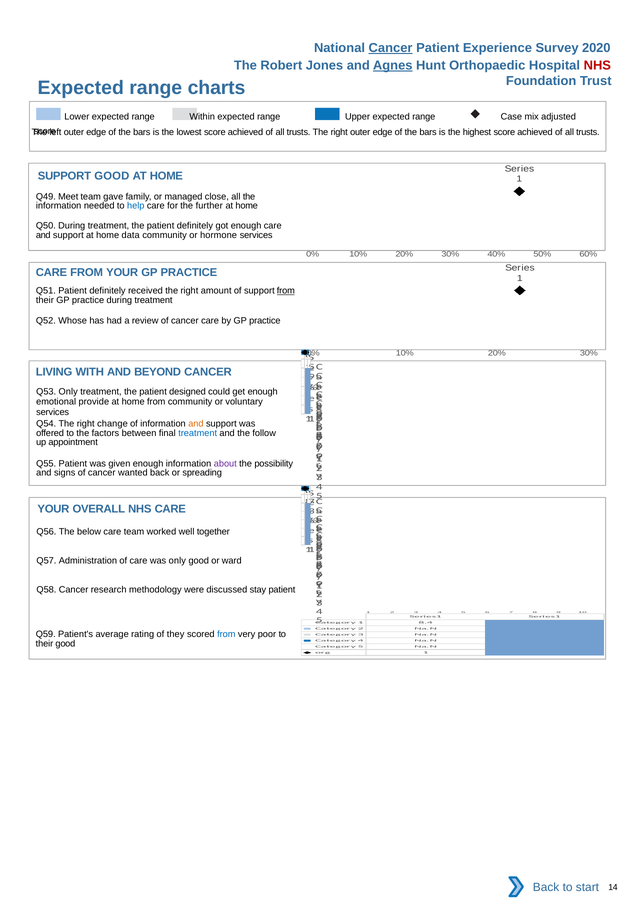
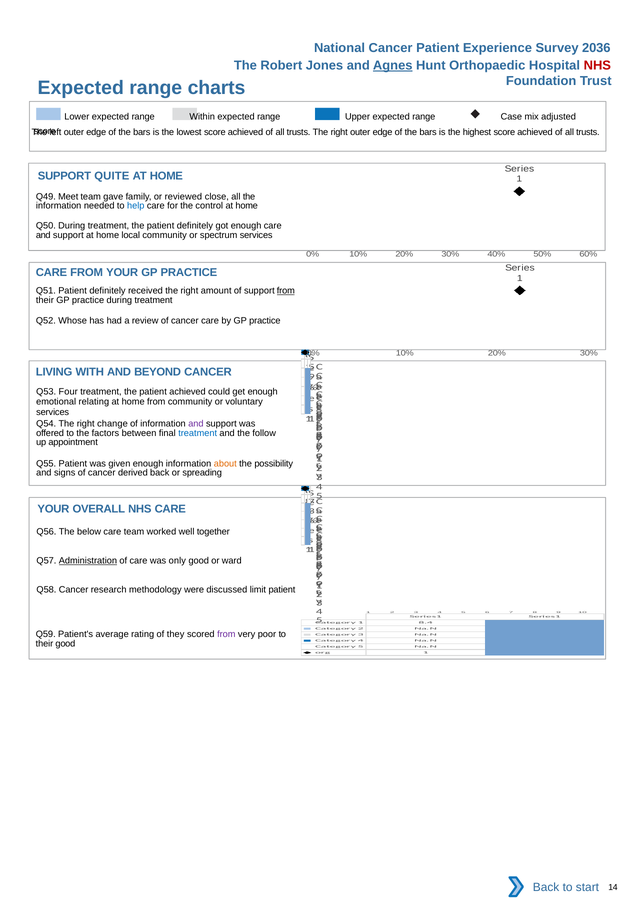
Cancer underline: present -> none (391, 48)
2020: 2020 -> 2036 (596, 48)
SUPPORT GOOD: GOOD -> QUITE (112, 176)
managed: managed -> reviewed (183, 197)
further: further -> control (209, 206)
data: data -> local (131, 235)
hormone: hormone -> spectrum (219, 235)
Q53 Only: Only -> Four (68, 392)
patient designed: designed -> achieved (188, 392)
provide: provide -> relating (94, 402)
and colour: orange -> purple (196, 424)
about colour: purple -> orange (225, 464)
wanted: wanted -> derived (133, 473)
Administration underline: none -> present (88, 561)
stay: stay -> limit (258, 590)
from colour: blue -> purple (226, 634)
